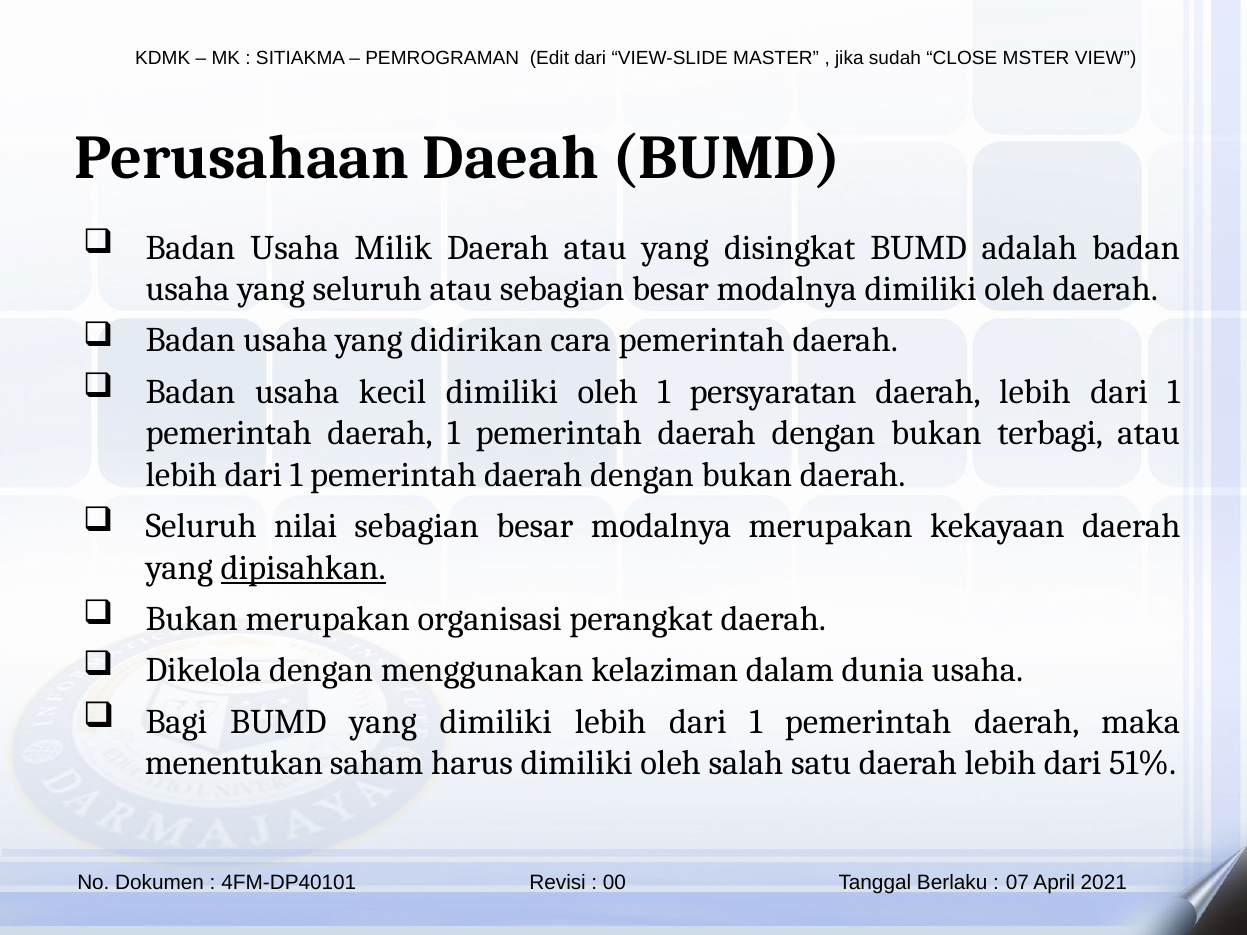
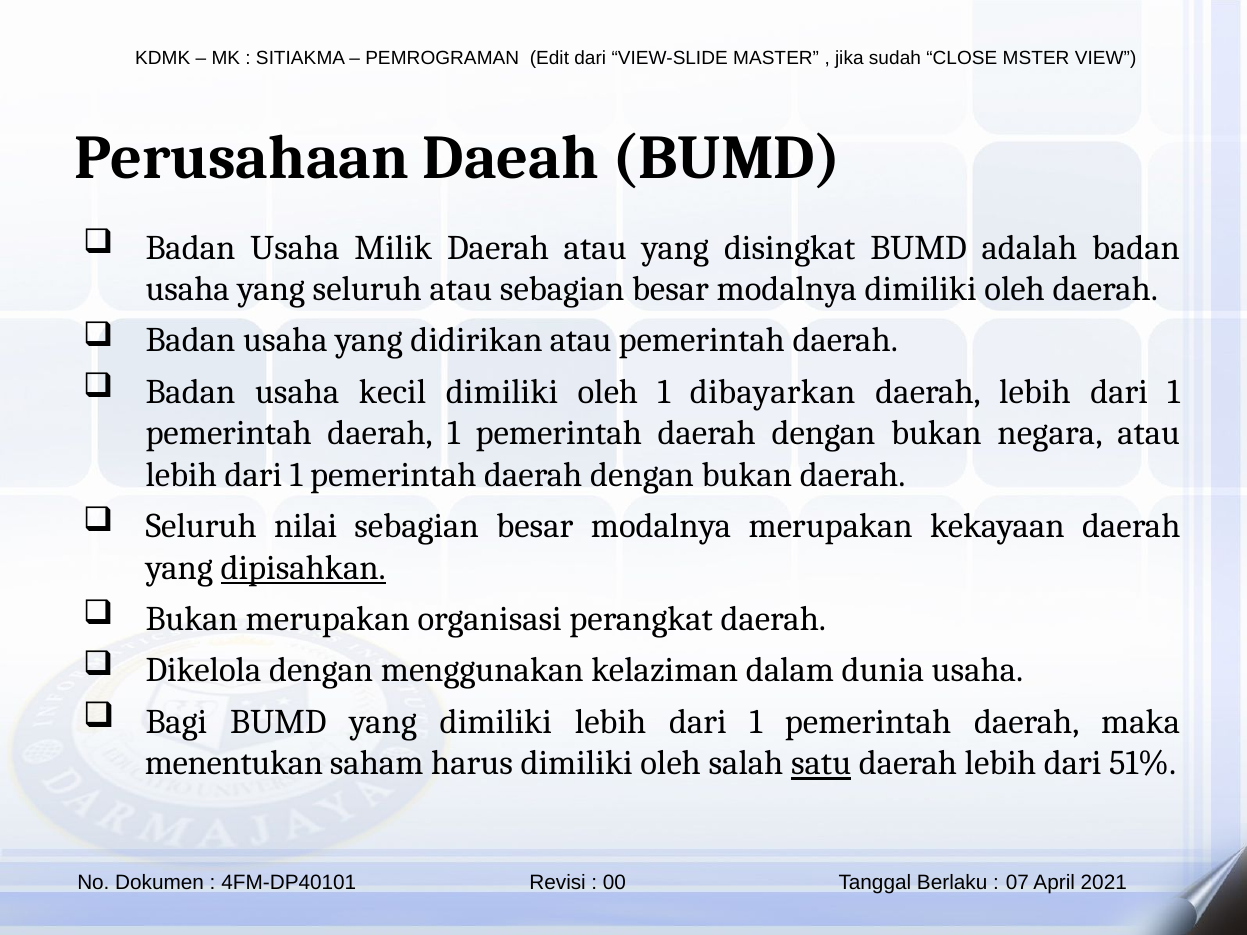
didirikan cara: cara -> atau (581, 341)
persyaratan: persyaratan -> dibayarkan (773, 392)
terbagi: terbagi -> negara (1050, 433)
satu underline: none -> present (821, 764)
